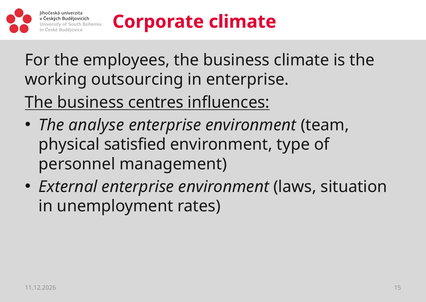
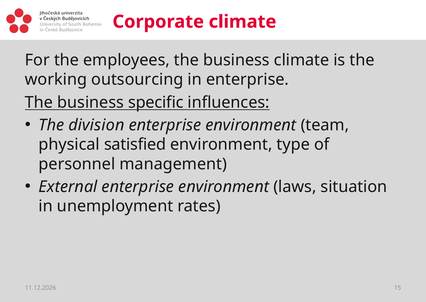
centres: centres -> specific (156, 102)
analyse: analyse -> division (96, 125)
